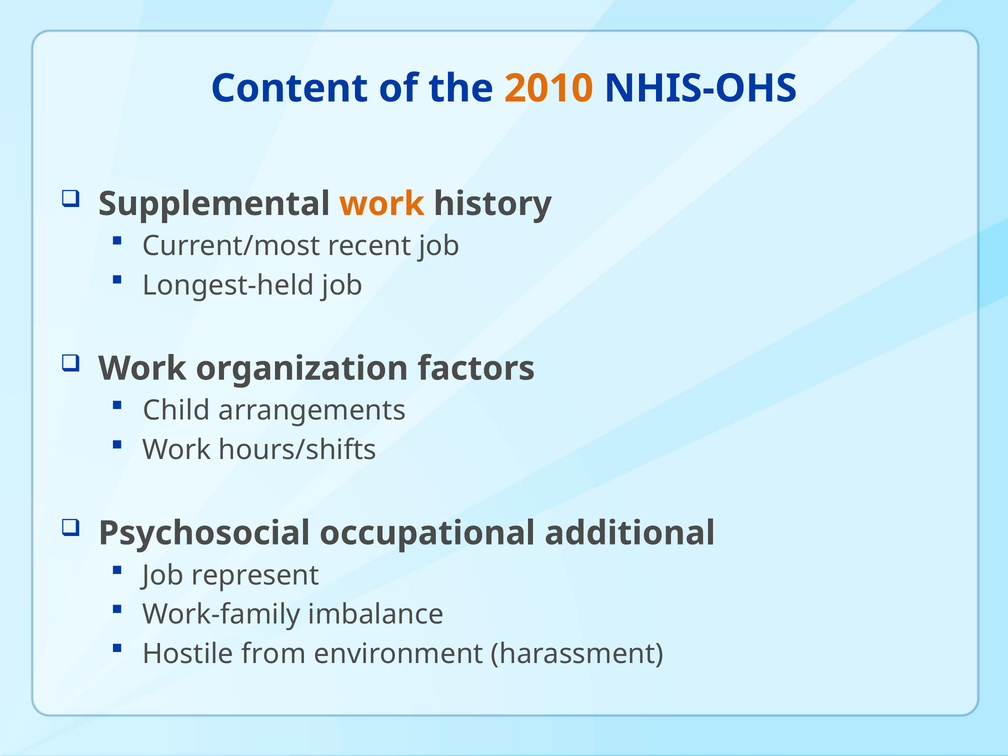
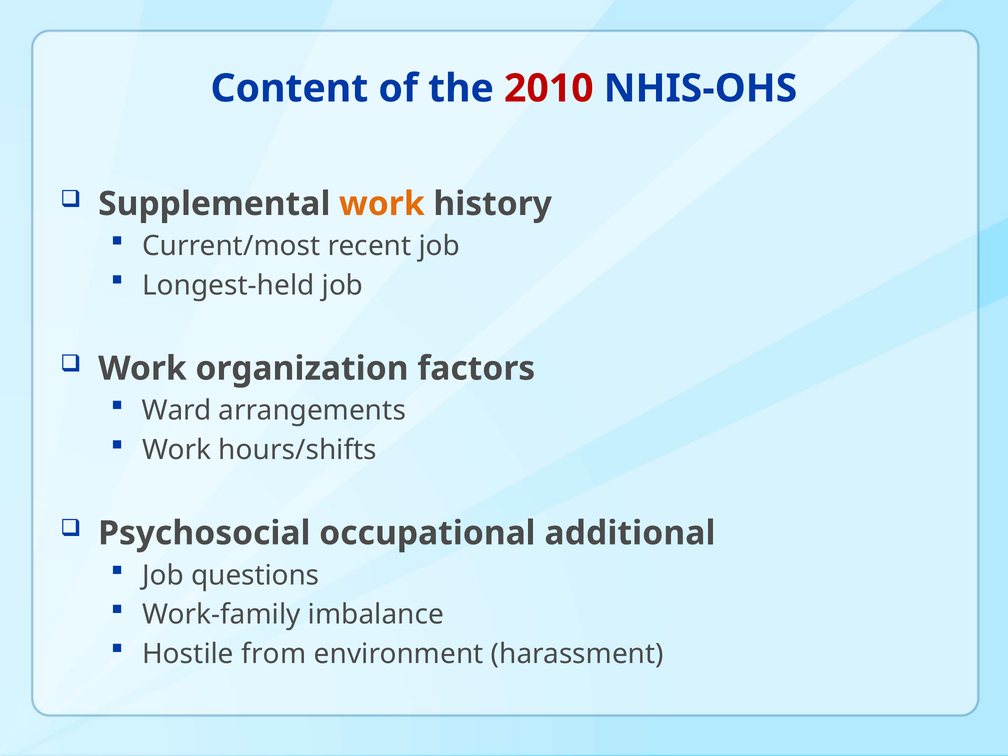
2010 colour: orange -> red (549, 88)
Child: Child -> Ward (177, 411)
represent: represent -> questions (255, 575)
